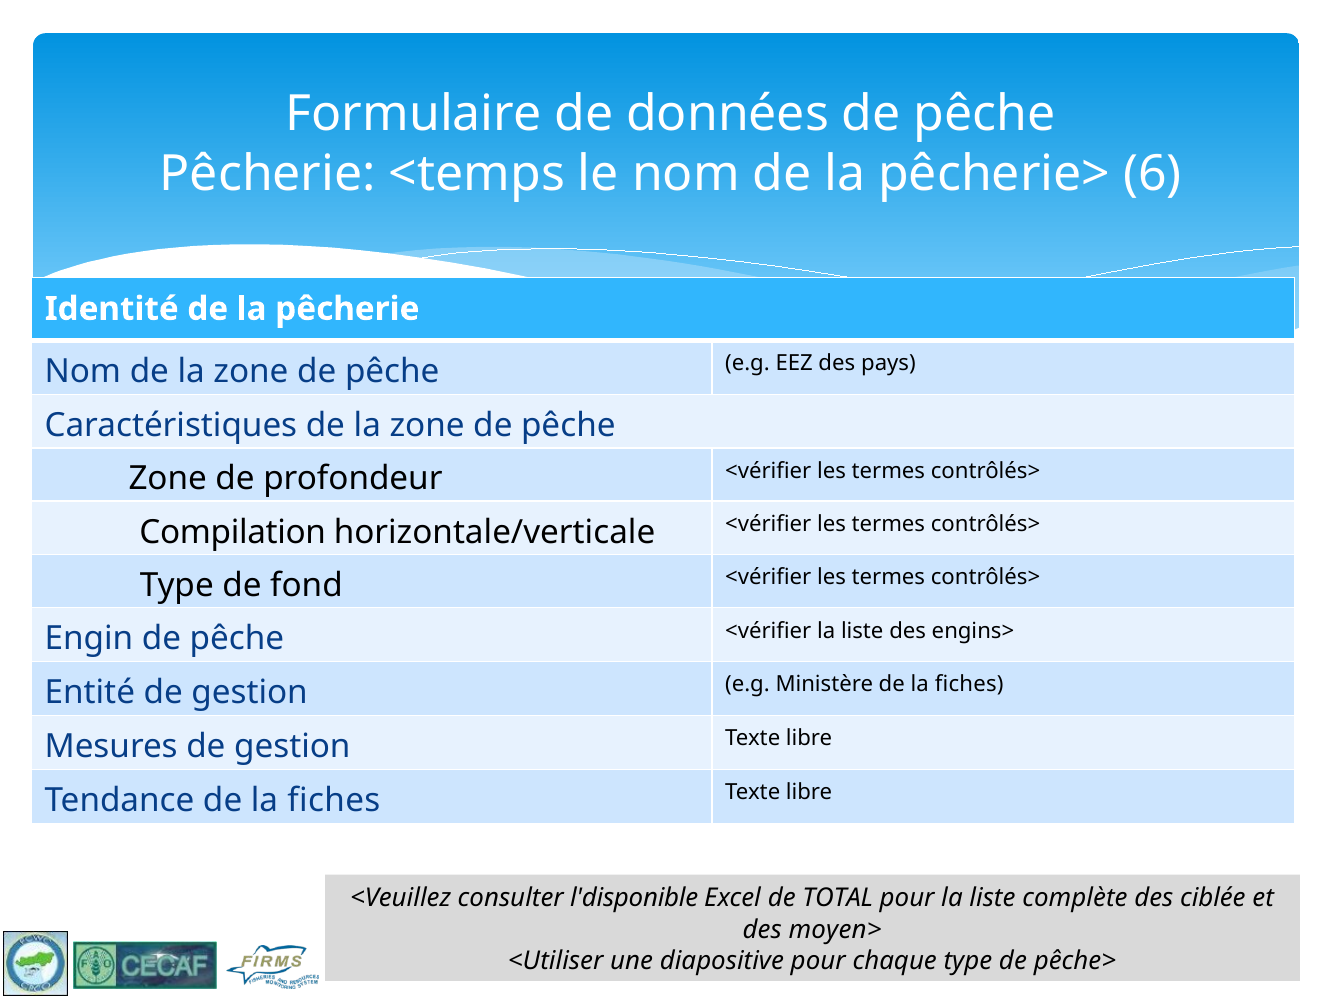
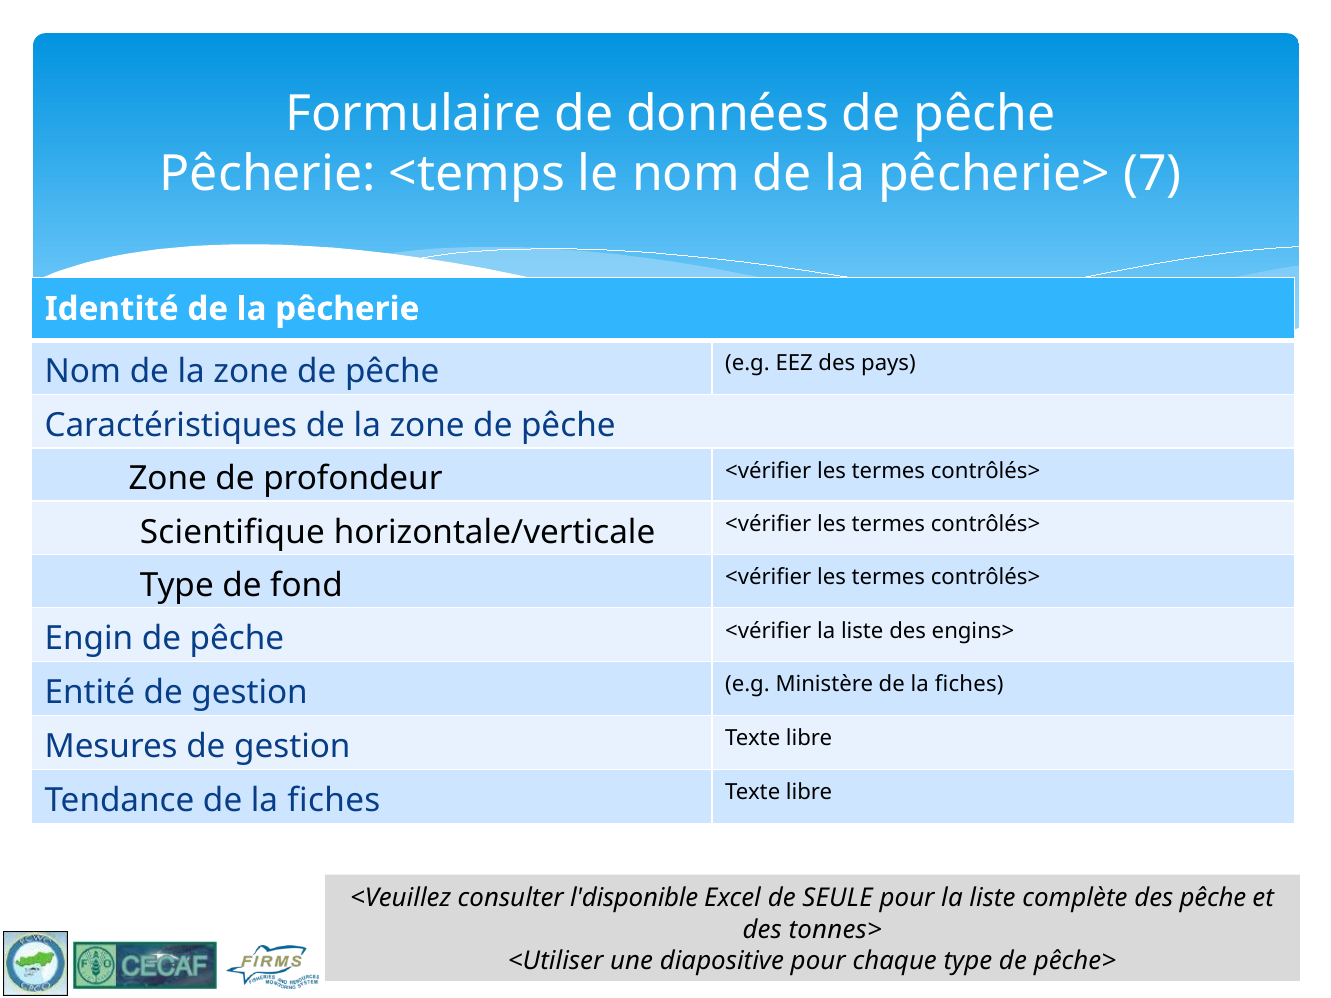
6: 6 -> 7 (1152, 174)
Compilation: Compilation -> Scientifique (232, 532)
TOTAL: TOTAL -> SEULE (837, 899)
des ciblée: ciblée -> pêche (1213, 899)
moyen>: moyen> -> tonnes> (835, 930)
